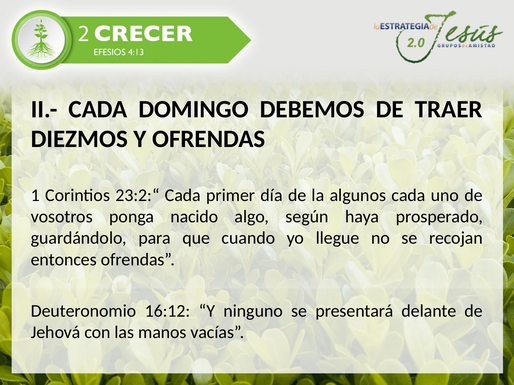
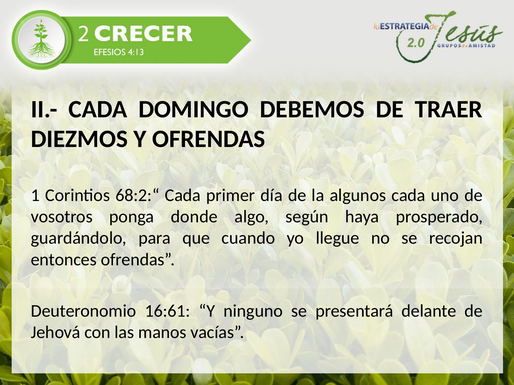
23:2:“: 23:2:“ -> 68:2:“ (137, 196)
nacido: nacido -> donde (194, 217)
16:12: 16:12 -> 16:61 (168, 311)
